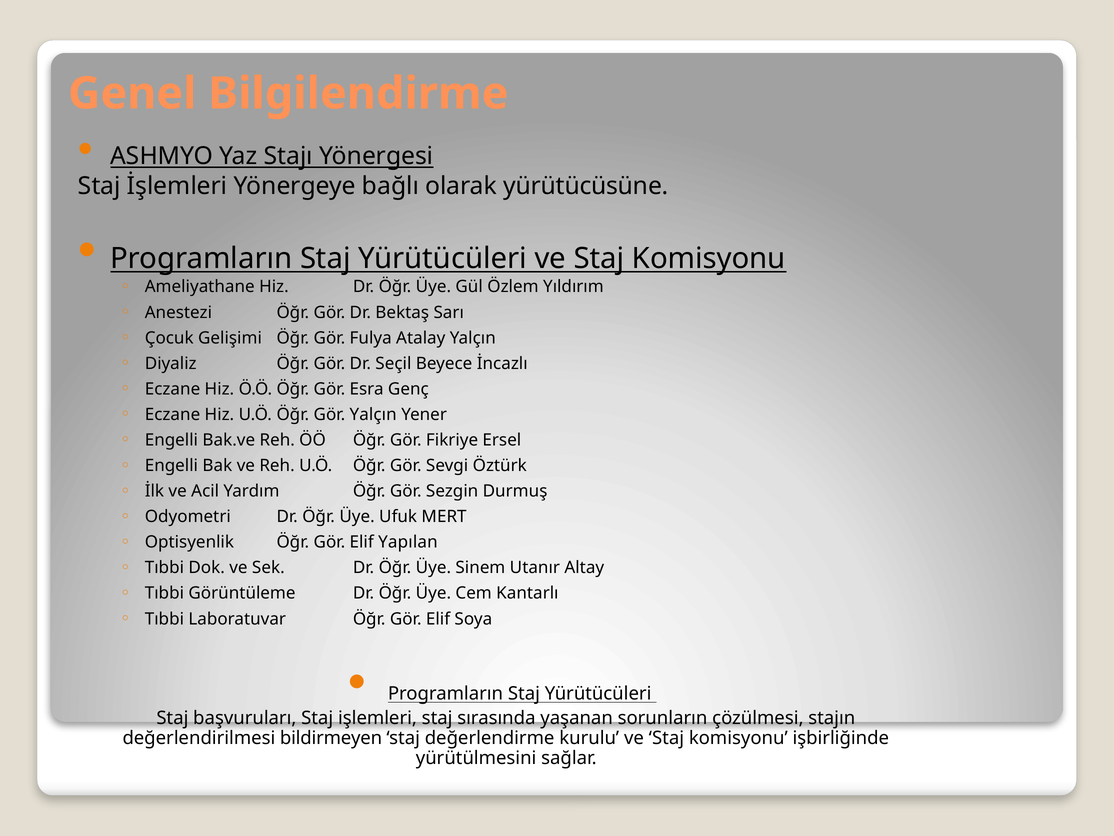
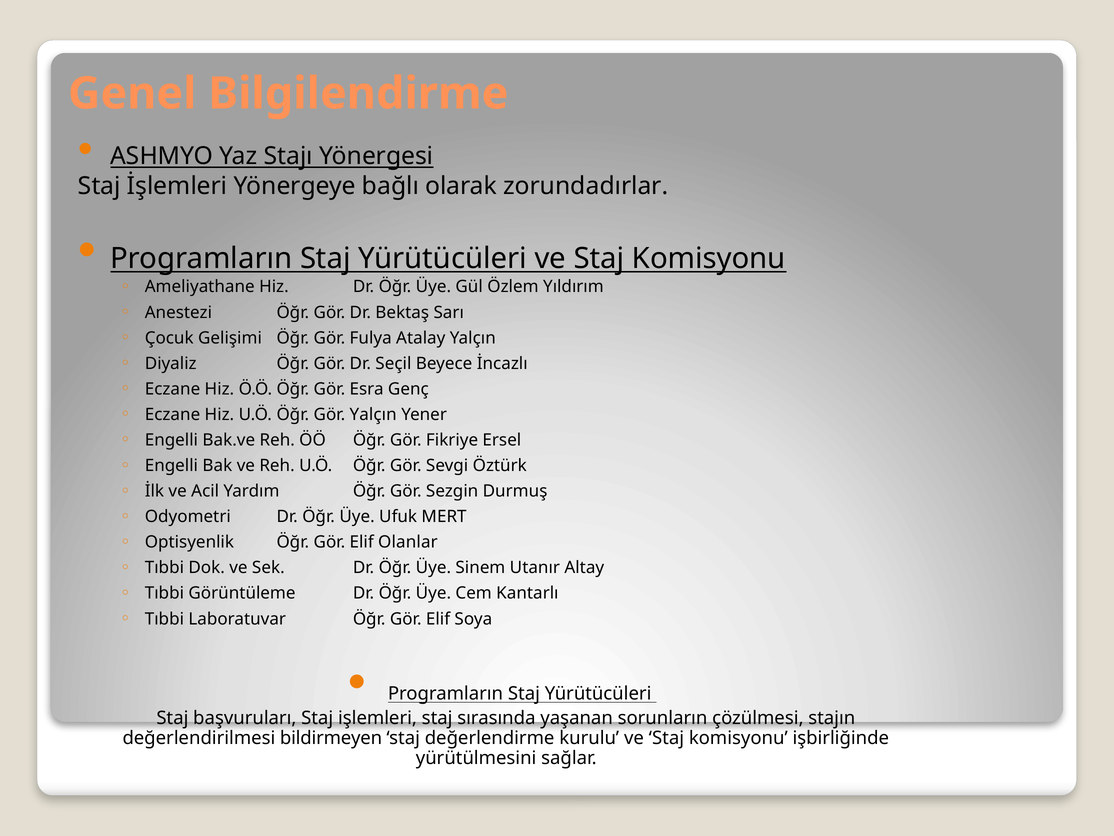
yürütücüsüne: yürütücüsüne -> zorundadırlar (586, 186)
Yapılan: Yapılan -> Olanlar (408, 542)
